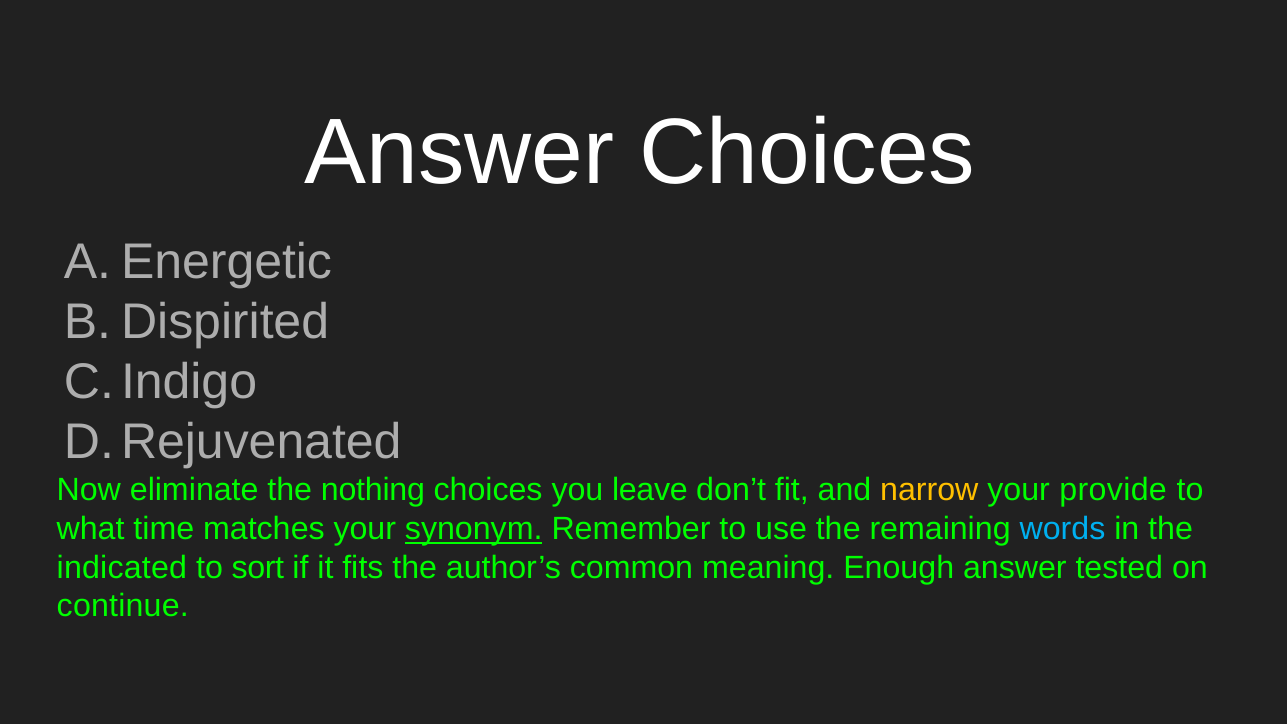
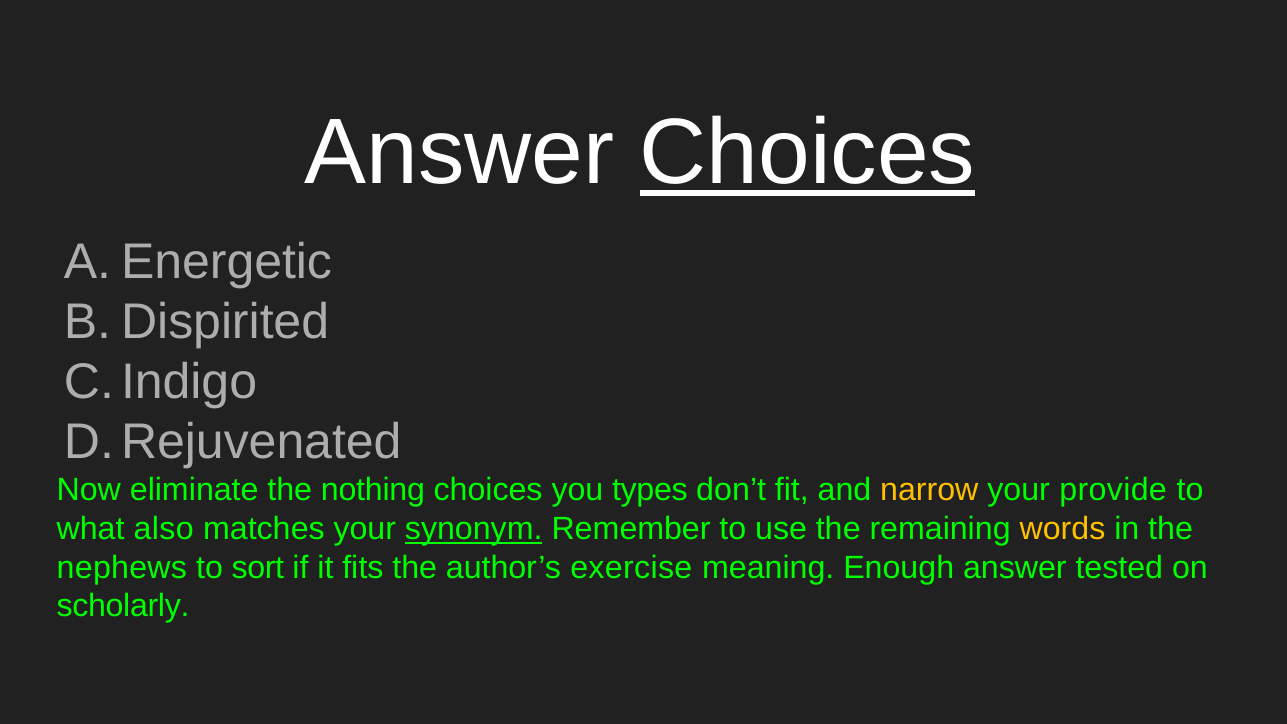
Choices underline: none -> present (808, 153)
leave: leave -> types (650, 490)
time: time -> also (164, 529)
words colour: light blue -> yellow (1062, 529)
indicated: indicated -> nephews (122, 568)
common: common -> exercise (631, 568)
continue: continue -> scholarly (123, 606)
